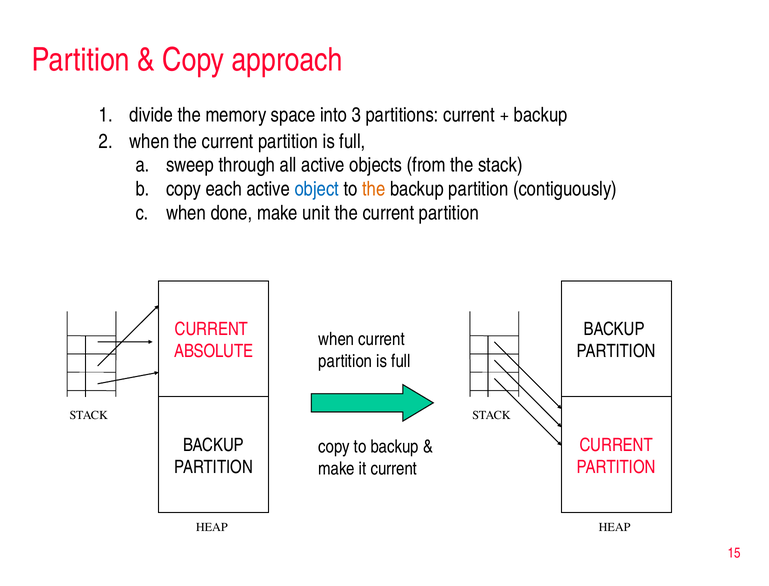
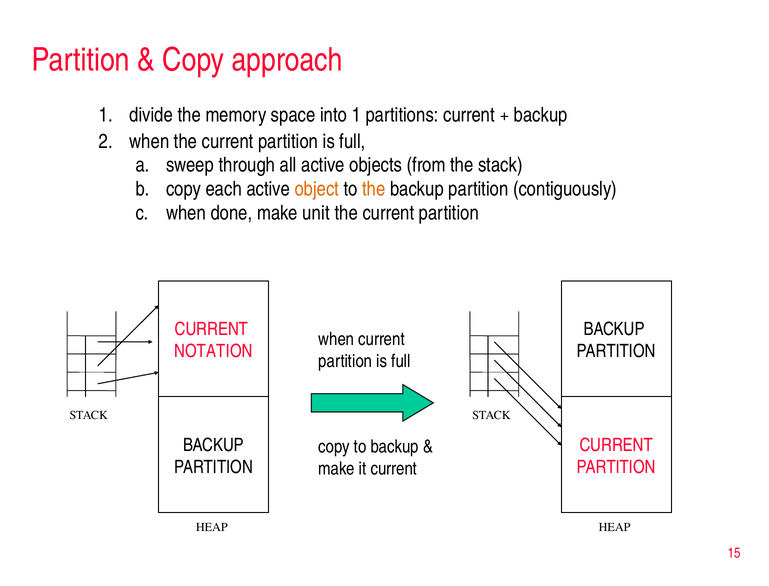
into 3: 3 -> 1 (356, 115)
object colour: blue -> orange (317, 189)
ABSOLUTE: ABSOLUTE -> NOTATION (213, 351)
